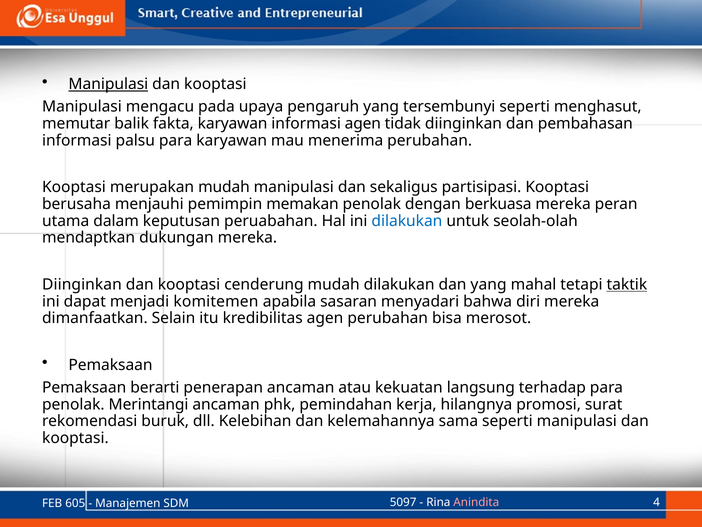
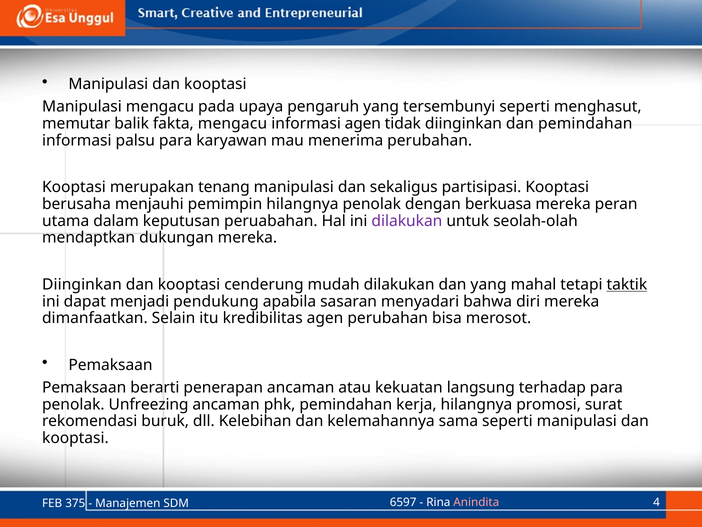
Manipulasi underline: present -> none (108, 84)
fakta karyawan: karyawan -> mengacu (232, 123)
dan pembahasan: pembahasan -> pemindahan (585, 123)
merupakan mudah: mudah -> tenang (224, 187)
pemimpin memakan: memakan -> hilangnya (302, 204)
dilakukan colour: blue -> purple (407, 221)
komitemen: komitemen -> pendukung (216, 301)
Merintangi: Merintangi -> Unfreezing (149, 404)
5097: 5097 -> 6597 (403, 502)
605: 605 -> 375 (75, 503)
